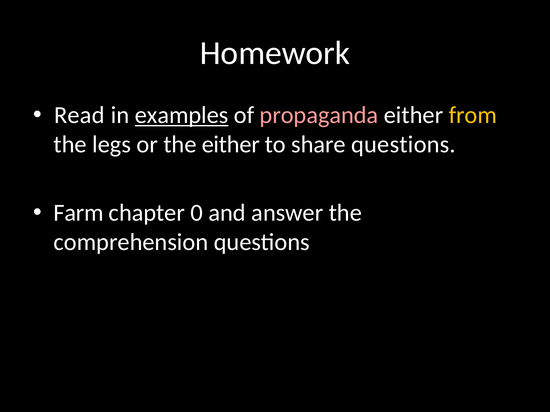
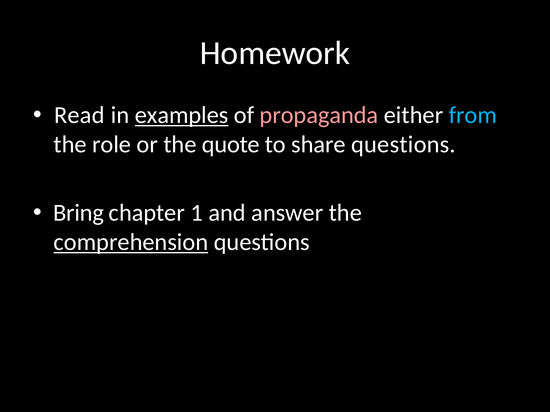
from colour: yellow -> light blue (473, 115)
legs: legs -> role (112, 145)
the either: either -> quote (231, 145)
Farm: Farm -> Bring (79, 213)
0: 0 -> 1 (197, 213)
comprehension underline: none -> present (131, 243)
